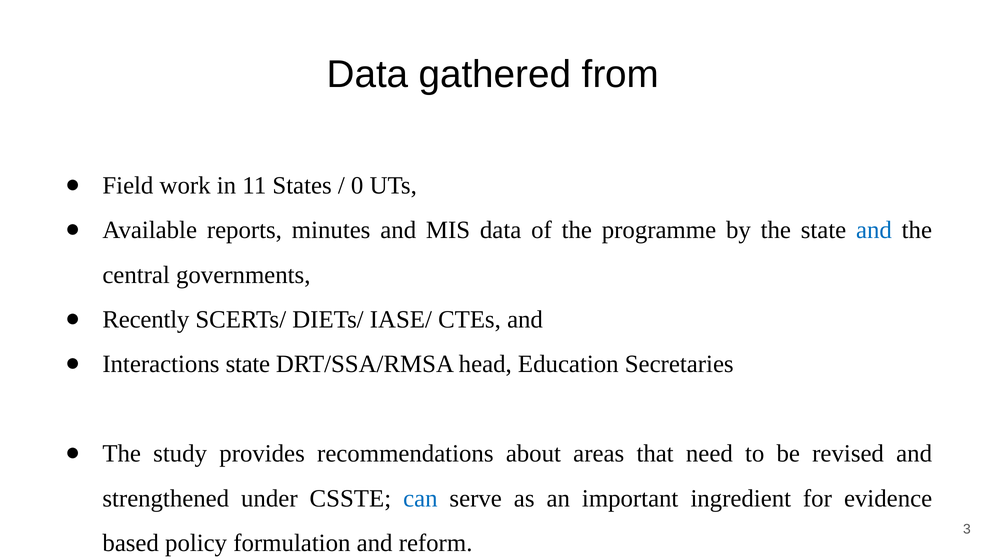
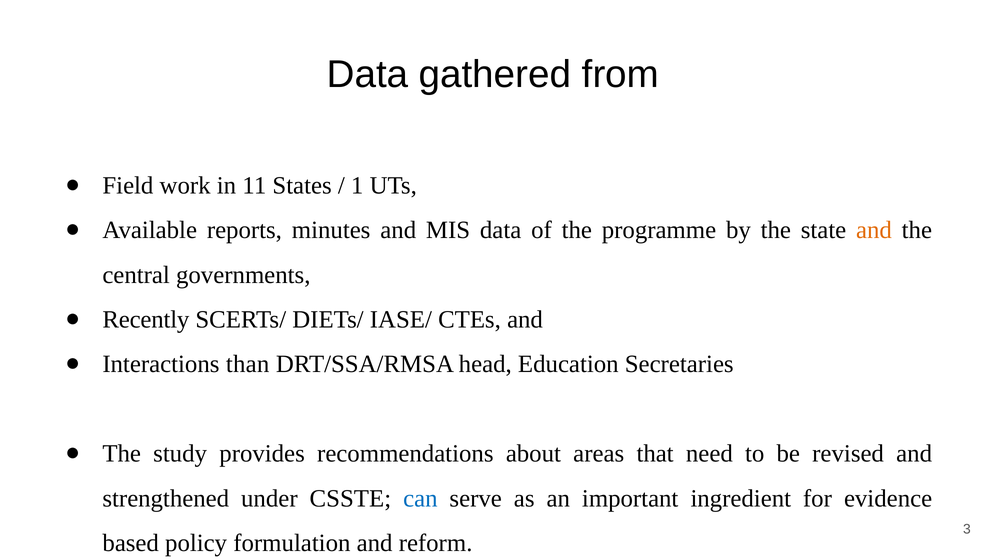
0: 0 -> 1 (357, 185)
and colour: blue -> orange (874, 230)
Interactions state: state -> than (248, 364)
